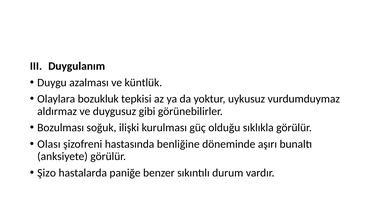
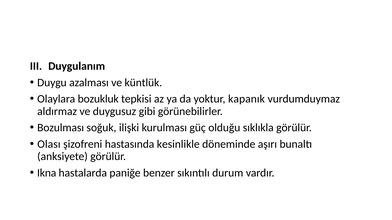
uykusuz: uykusuz -> kapanık (246, 99)
benliğine: benliğine -> kesinlikle (178, 144)
Şizo: Şizo -> Ikna (47, 173)
